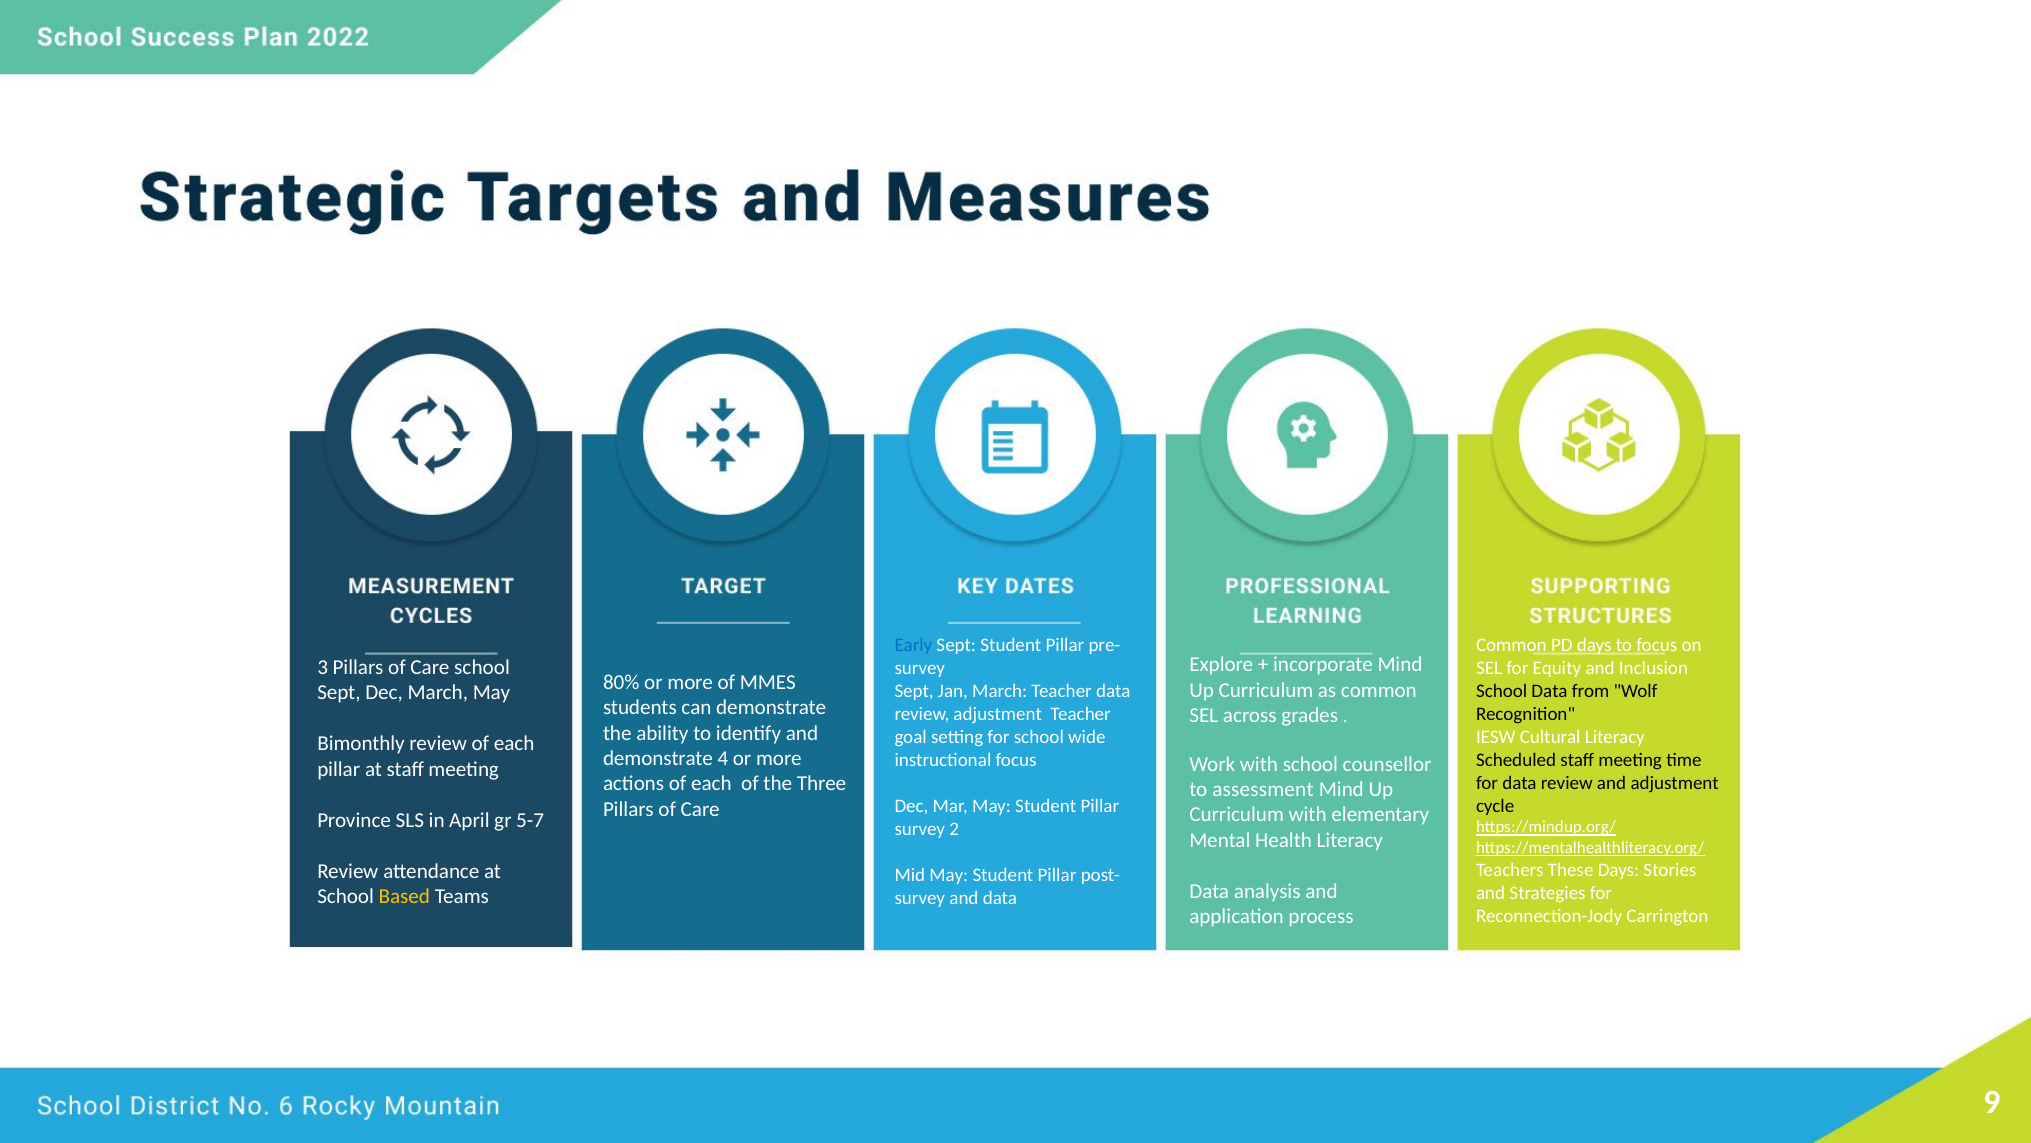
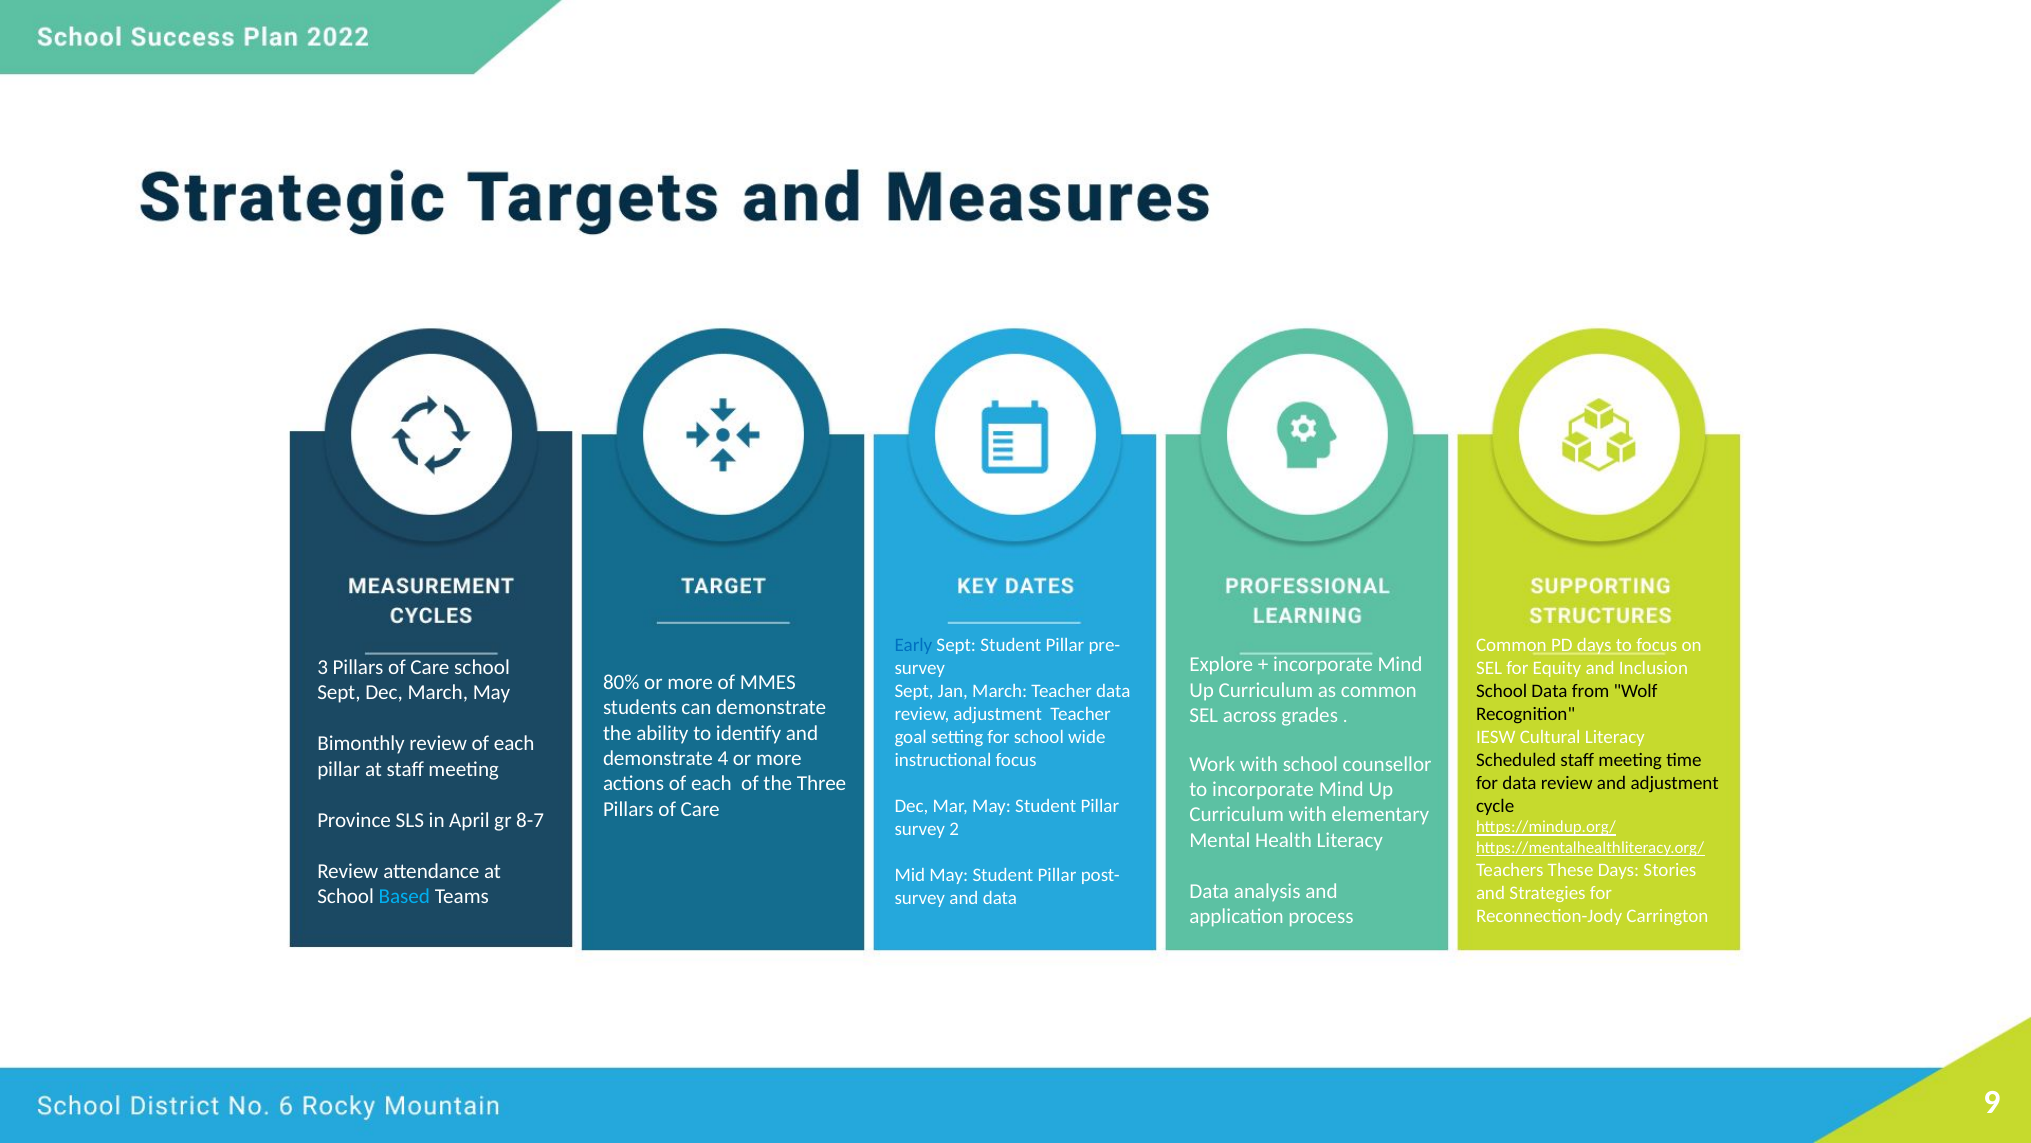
to assessment: assessment -> incorporate (1263, 789)
5-7: 5-7 -> 8-7 (530, 820)
Based colour: yellow -> light blue (404, 896)
